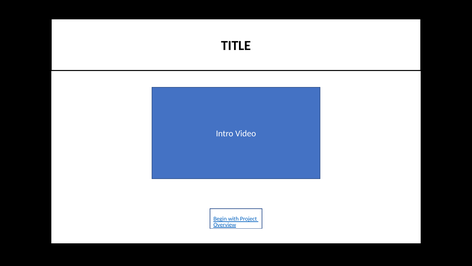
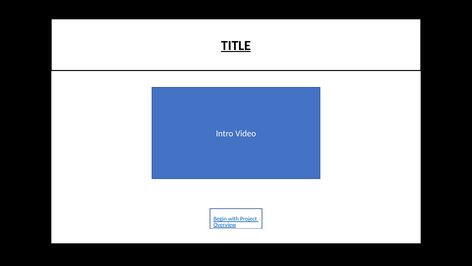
TITLE underline: none -> present (236, 46)
